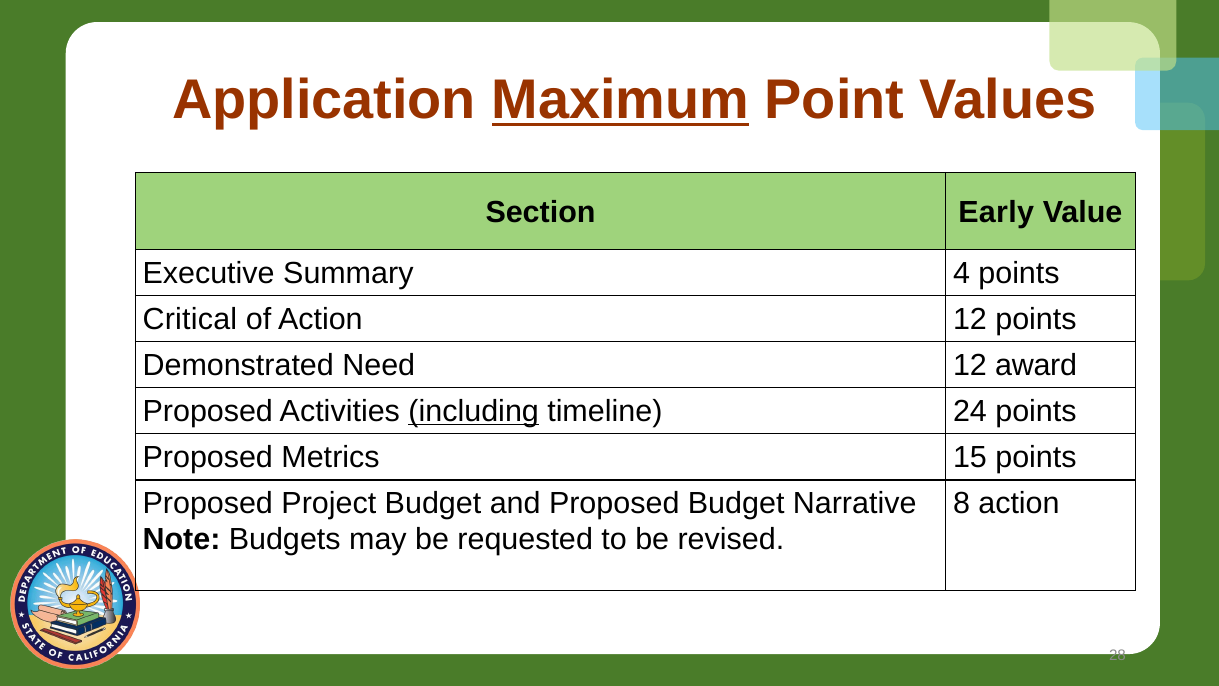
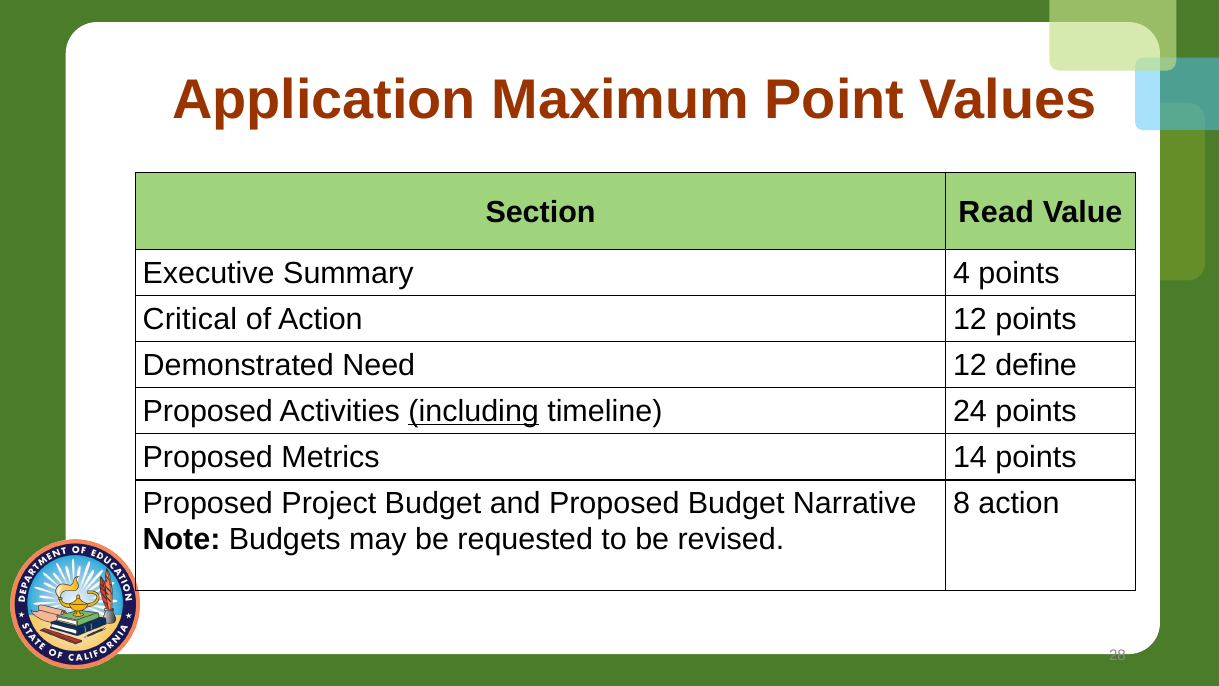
Maximum underline: present -> none (620, 100)
Early: Early -> Read (996, 213)
award: award -> define (1036, 365)
15: 15 -> 14 (970, 457)
